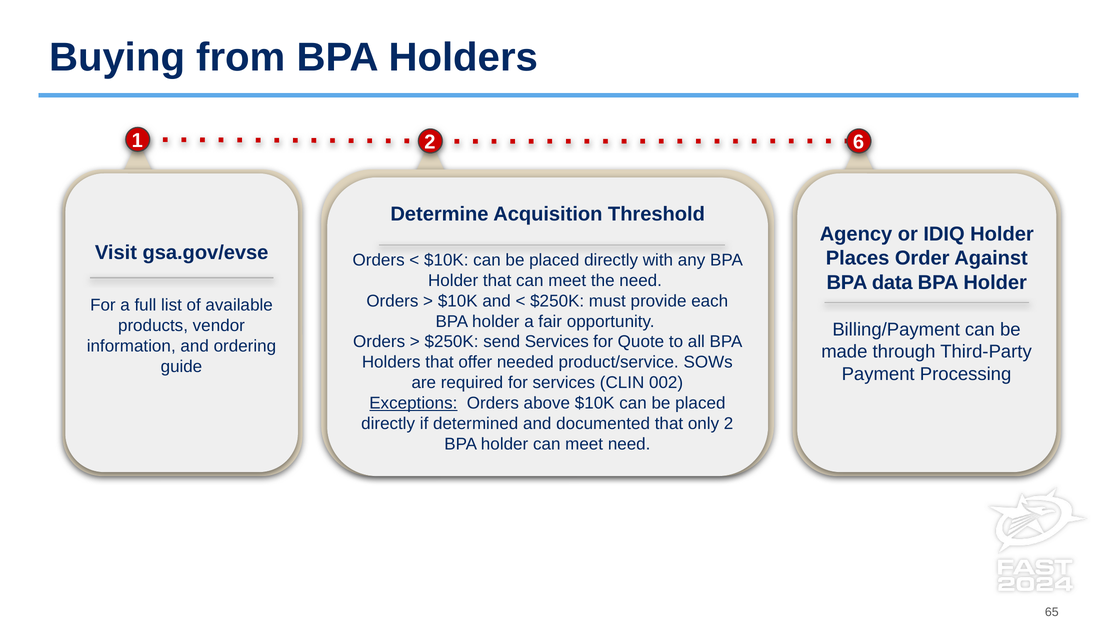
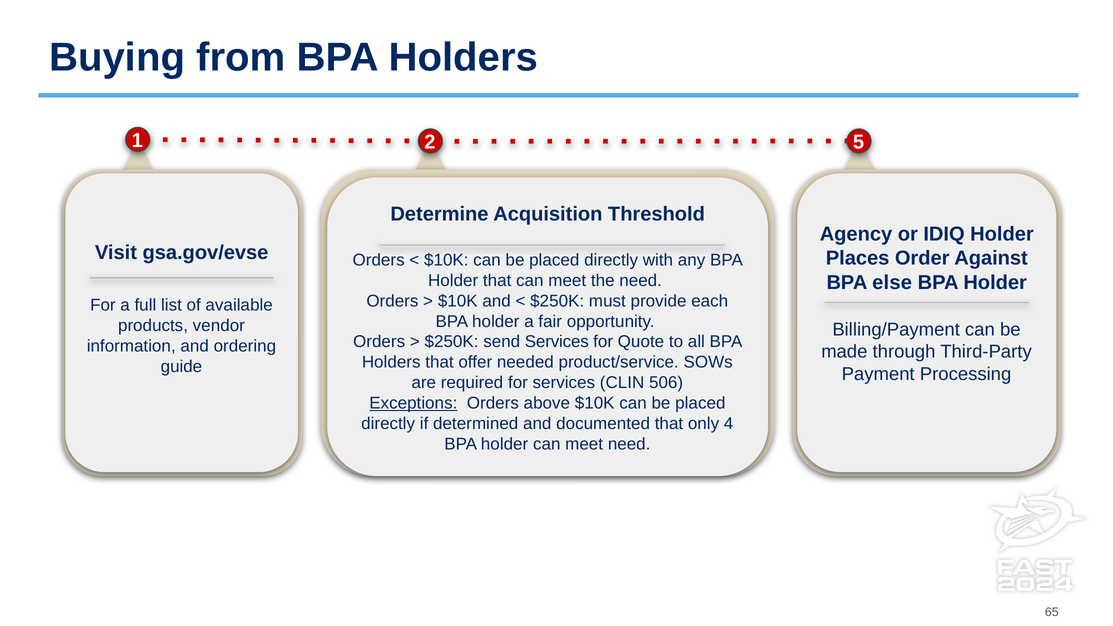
6: 6 -> 5 (859, 142)
data: data -> else (892, 282)
002: 002 -> 506 (666, 383)
only 2: 2 -> 4 (729, 424)
